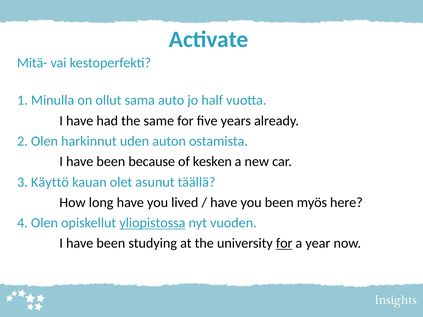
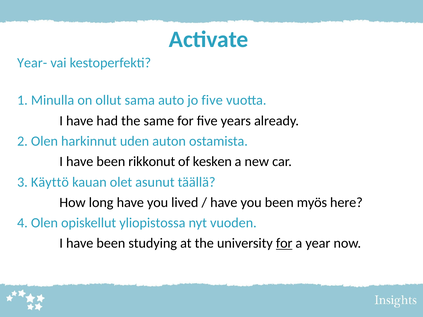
Mitä-: Mitä- -> Year- (32, 63)
jo half: half -> five (212, 100)
because: because -> rikkonut (152, 162)
yliopistossa underline: present -> none (152, 223)
